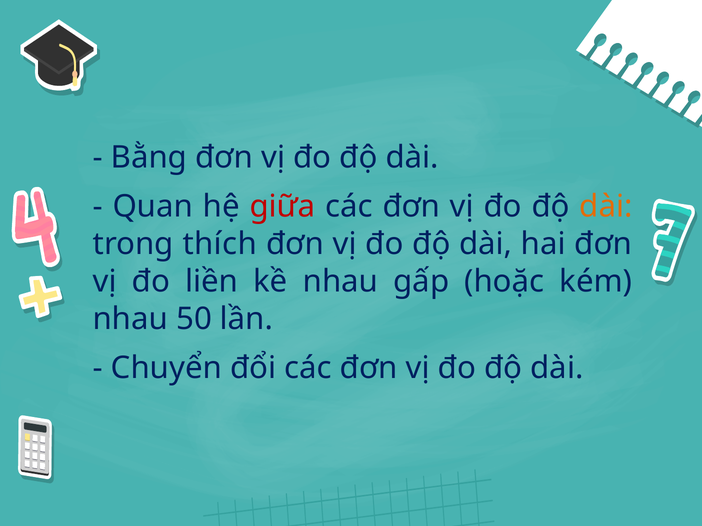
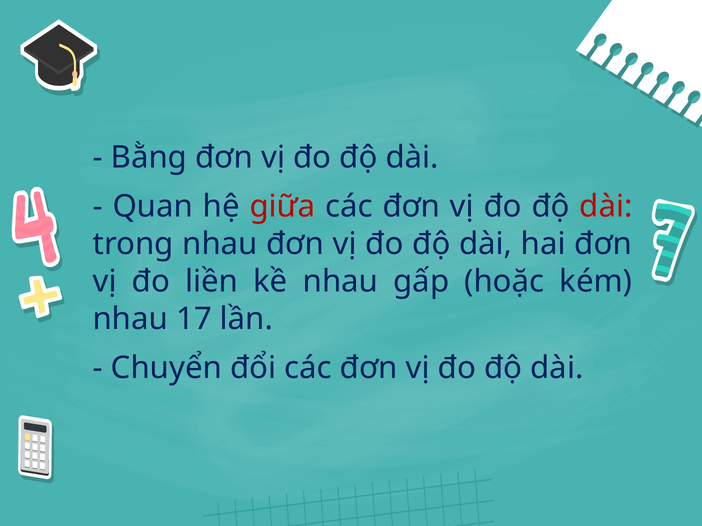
dài colour: orange -> red (606, 207)
trong thích: thích -> nhau (220, 244)
50: 50 -> 17 (194, 319)
